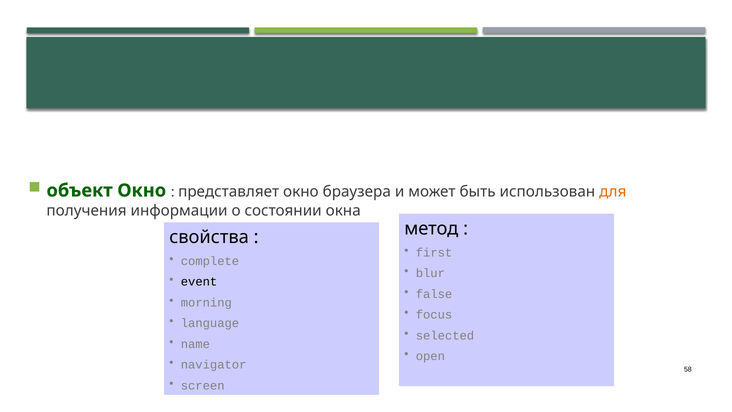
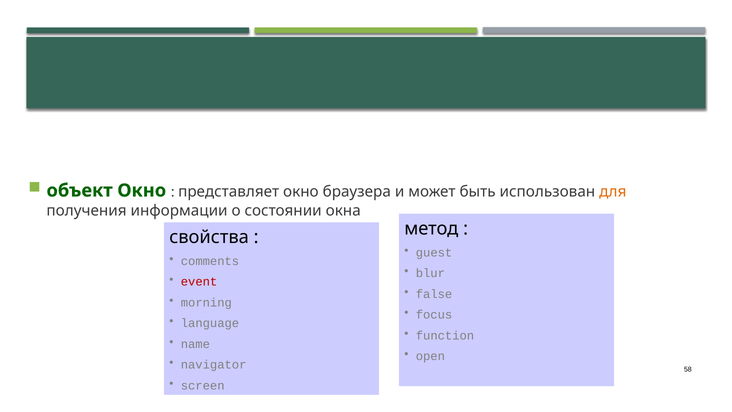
first: first -> guest (434, 252)
complete: complete -> comments (210, 261)
event colour: black -> red (199, 282)
selected: selected -> function (445, 335)
